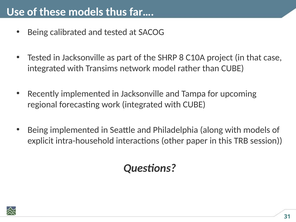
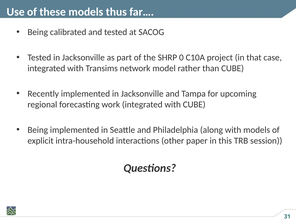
8: 8 -> 0 (181, 58)
